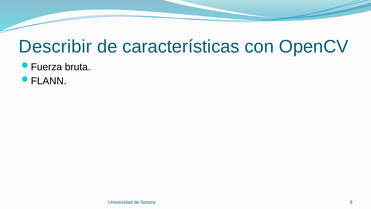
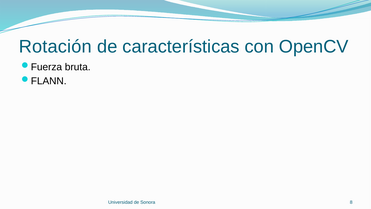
Describir: Describir -> Rotación (55, 47)
